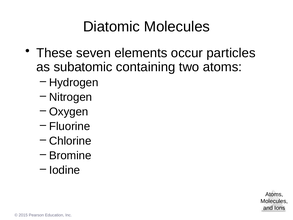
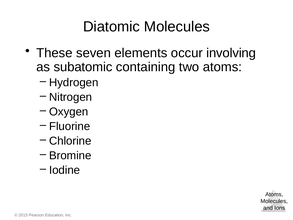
particles: particles -> involving (231, 53)
